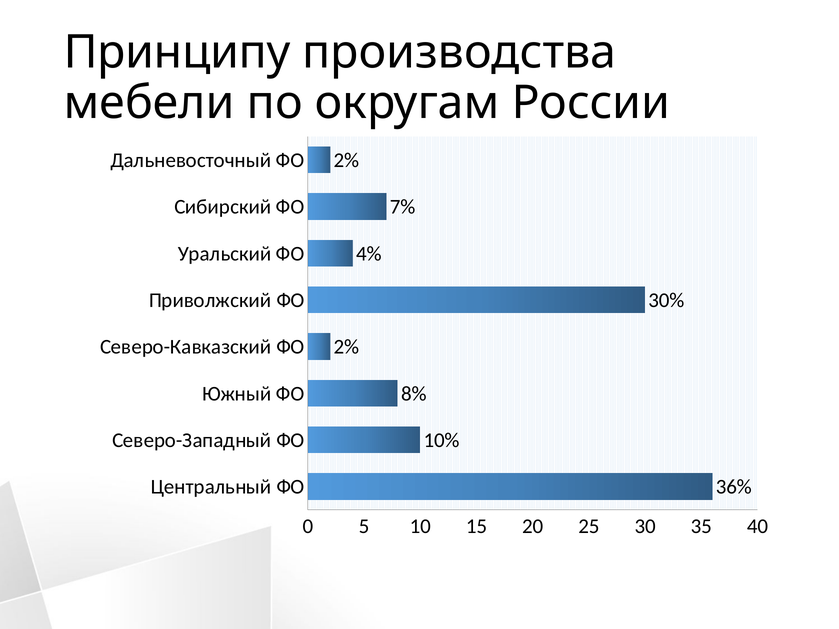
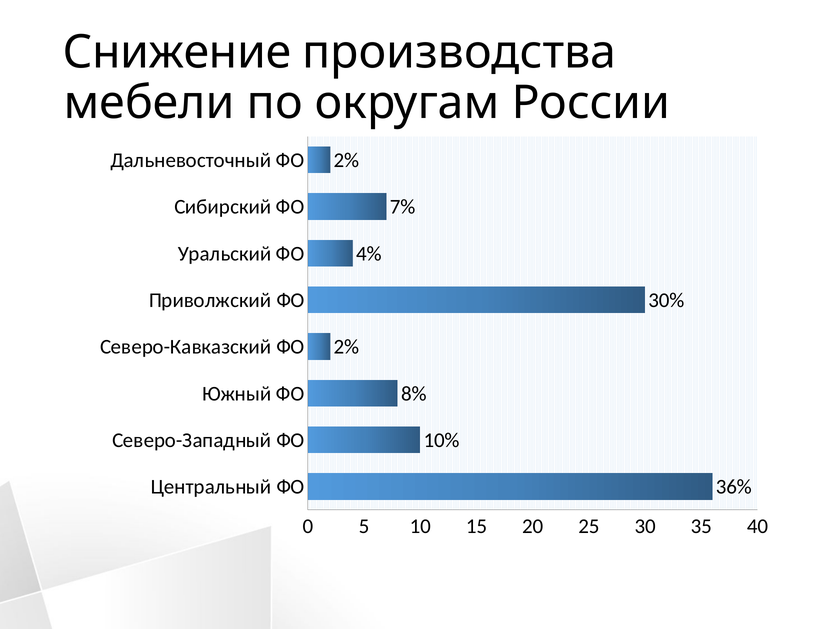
Принципу: Принципу -> Снижение (177, 52)
